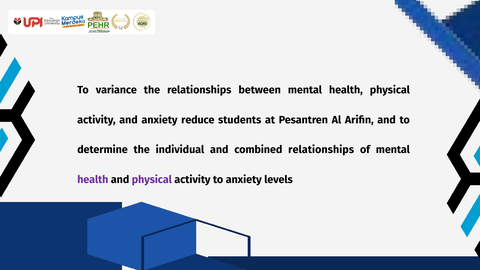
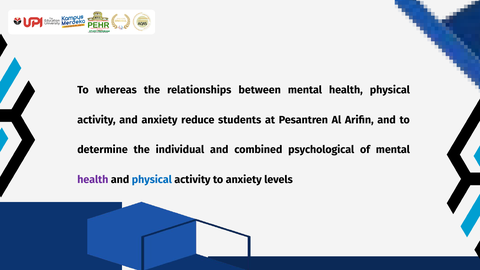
variance: variance -> whereas (116, 90)
combined relationships: relationships -> psychological (321, 150)
physical colour: purple -> blue (152, 180)
